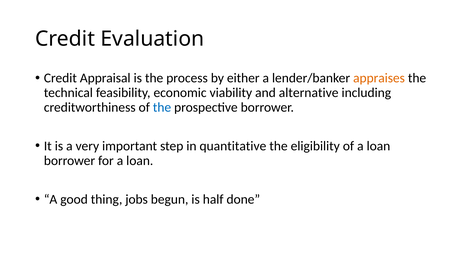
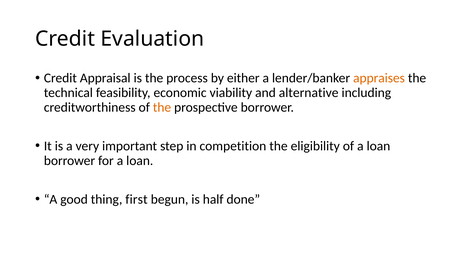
the colour: blue -> orange (162, 107)
quantitative: quantitative -> competition (233, 146)
jobs: jobs -> first (137, 199)
